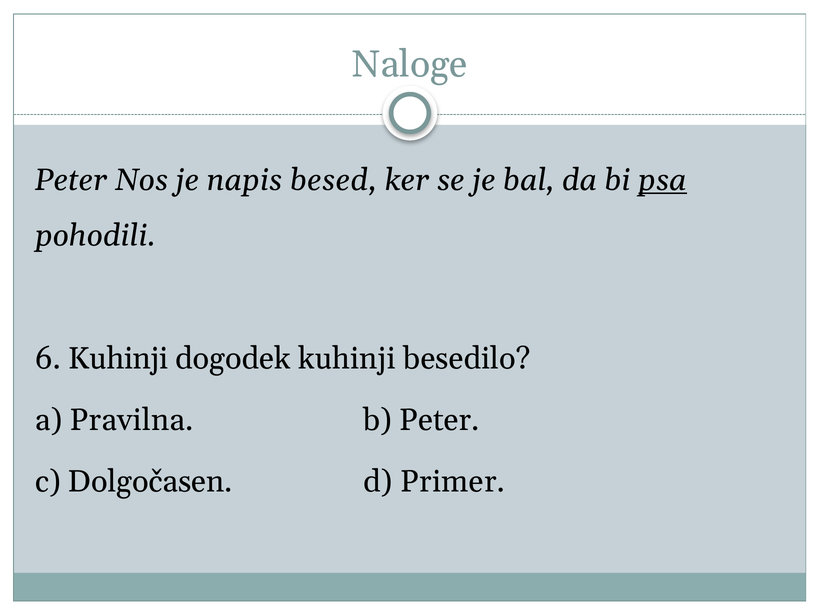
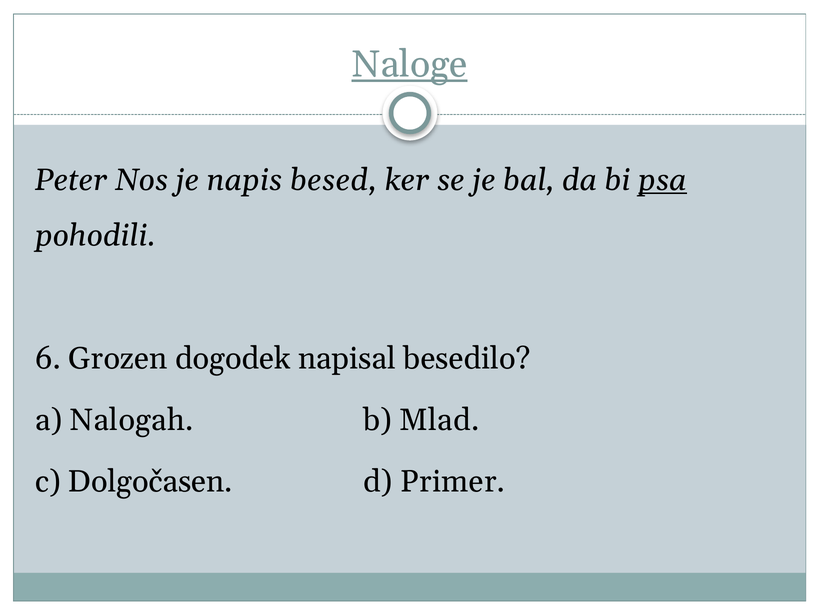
Naloge underline: none -> present (410, 65)
6 Kuhinji: Kuhinji -> Grozen (118, 359)
dogodek kuhinji: kuhinji -> napisal (347, 359)
Pravilna: Pravilna -> Nalogah (132, 420)
b Peter: Peter -> Mlad (439, 420)
